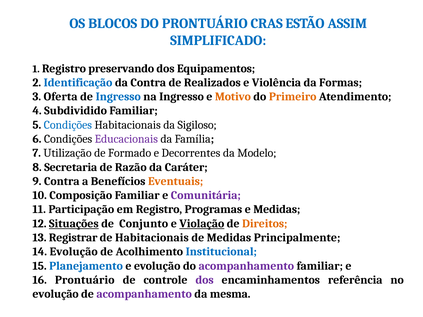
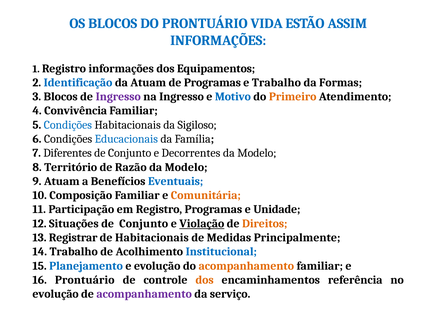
CRAS: CRAS -> VIDA (267, 24)
SIMPLIFICADO: SIMPLIFICADO -> INFORMAÇÕES (218, 41)
Registro preservando: preservando -> informações (121, 69)
da Contra: Contra -> Atuam (148, 83)
de Realizados: Realizados -> Programas (212, 83)
e Violência: Violência -> Trabalho (276, 83)
3 Oferta: Oferta -> Blocos (61, 97)
Ingresso colour: blue -> purple (118, 97)
Motivo colour: orange -> blue (233, 97)
Subdividido: Subdividido -> Convivência (76, 111)
Educacionais colour: purple -> blue (126, 139)
Utilização: Utilização -> Diferentes (68, 153)
Formado: Formado -> Conjunto (130, 153)
Secretaria: Secretaria -> Território (71, 167)
Caráter: Caráter -> Modelo (186, 167)
9 Contra: Contra -> Atuam (62, 181)
Eventuais colour: orange -> blue (176, 181)
Comunitária colour: purple -> orange (206, 195)
e Medidas: Medidas -> Unidade (277, 210)
Situações underline: present -> none (74, 224)
14 Evolução: Evolução -> Trabalho (74, 252)
acompanhamento colour: purple -> orange (246, 266)
dos colour: purple -> orange (205, 280)
mesma: mesma -> serviço (230, 294)
